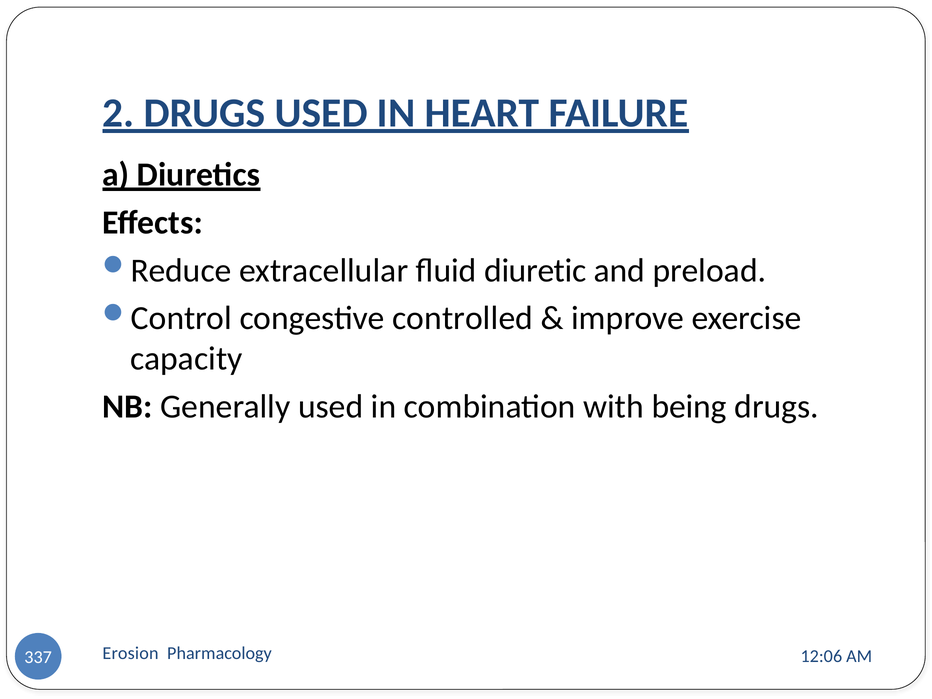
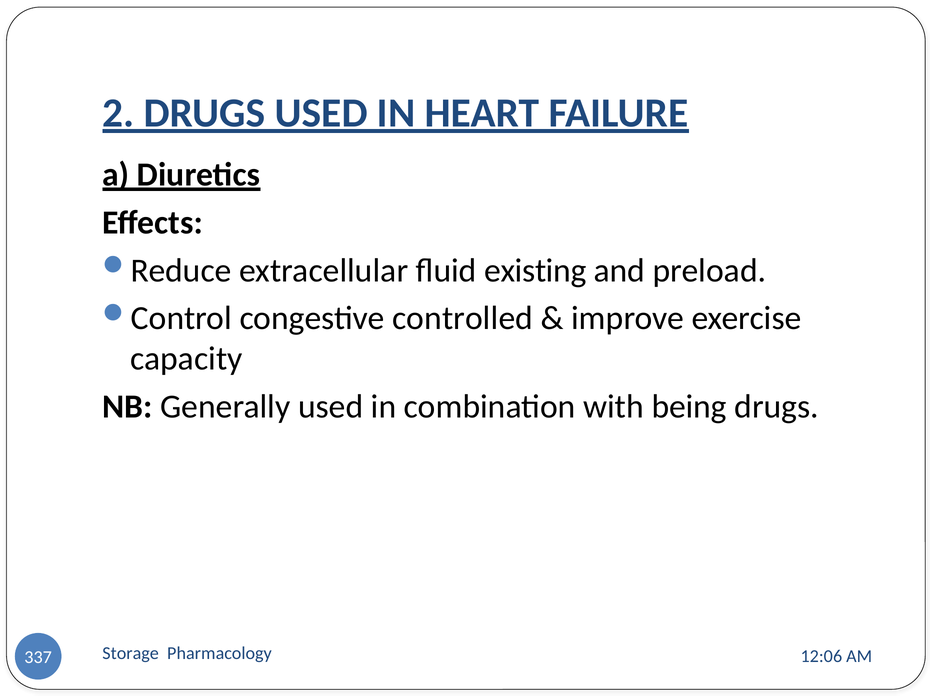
diuretic: diuretic -> existing (535, 270)
Erosion: Erosion -> Storage (131, 654)
